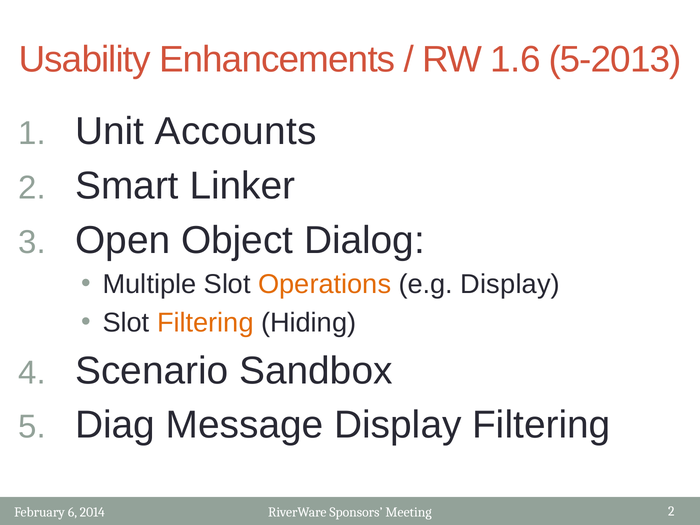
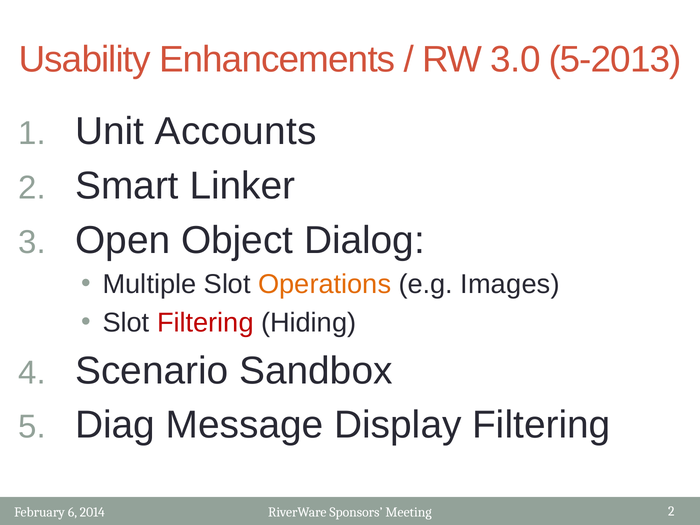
1.6: 1.6 -> 3.0 (516, 60)
e.g Display: Display -> Images (510, 284)
Filtering colour: orange -> red (205, 323)
